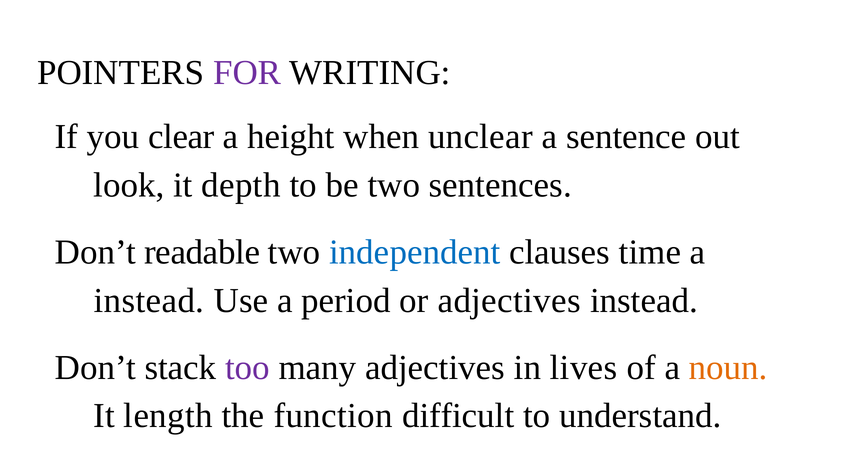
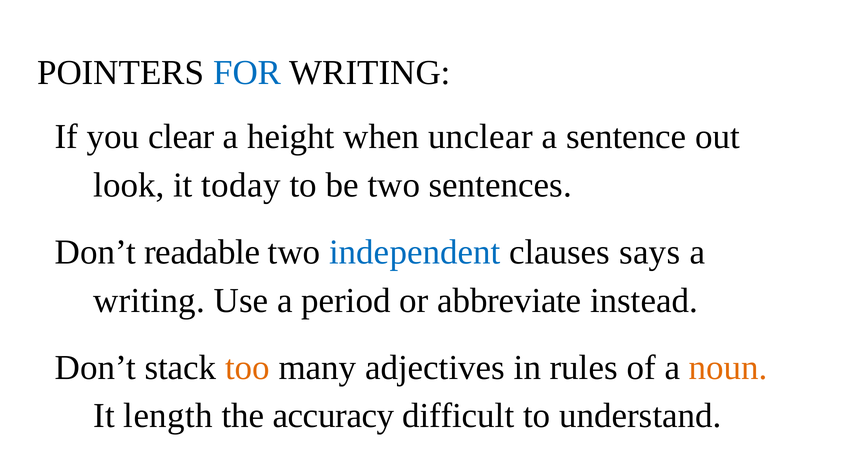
FOR colour: purple -> blue (247, 73)
depth: depth -> today (241, 185)
time: time -> says (650, 252)
instead: instead -> writing (149, 301)
or adjectives: adjectives -> abbreviate (509, 301)
too colour: purple -> orange (248, 368)
lives: lives -> rules (584, 368)
function: function -> accuracy (333, 416)
